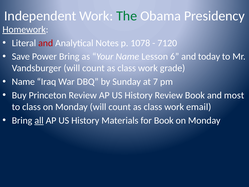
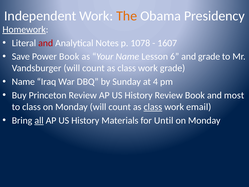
The colour: green -> orange (127, 16)
7120: 7120 -> 1607 (167, 43)
Power Bring: Bring -> Book (69, 56)
and today: today -> grade (209, 56)
7: 7 -> 4 (155, 82)
class underline: none -> present (153, 107)
for Book: Book -> Until (164, 120)
